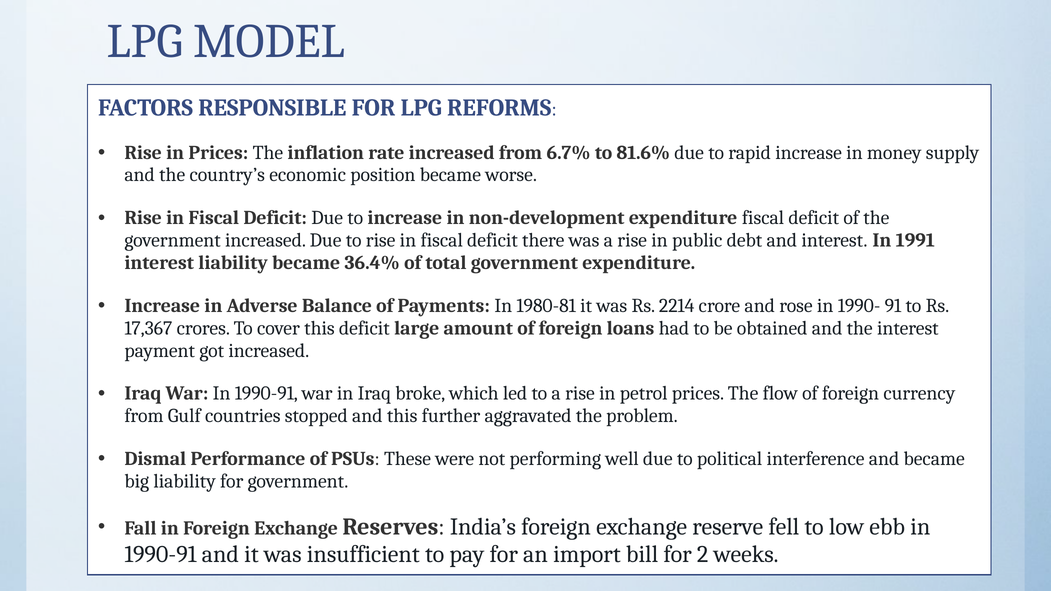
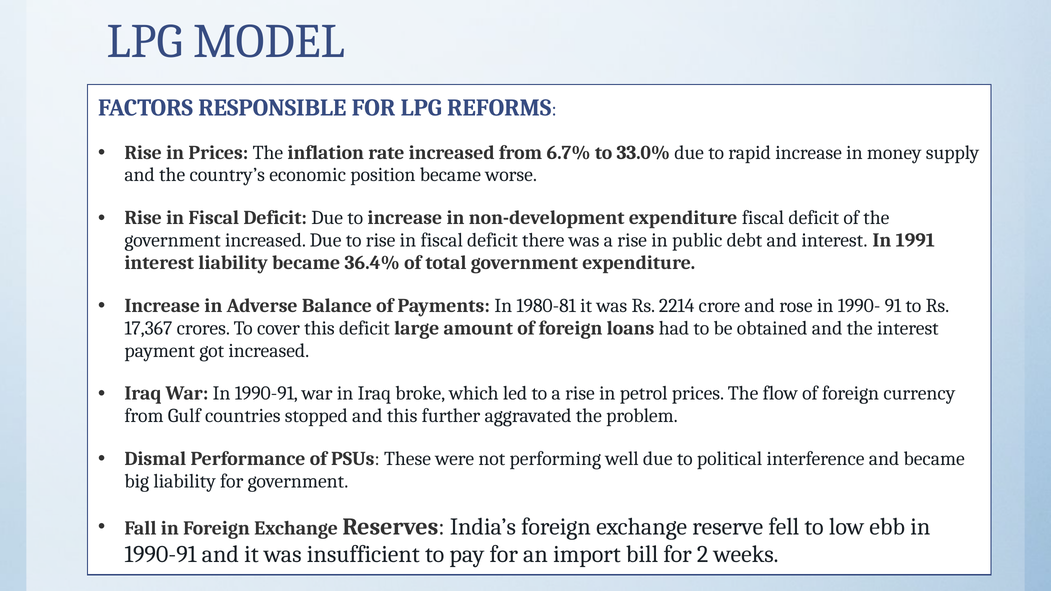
81.6%: 81.6% -> 33.0% (643, 153)
